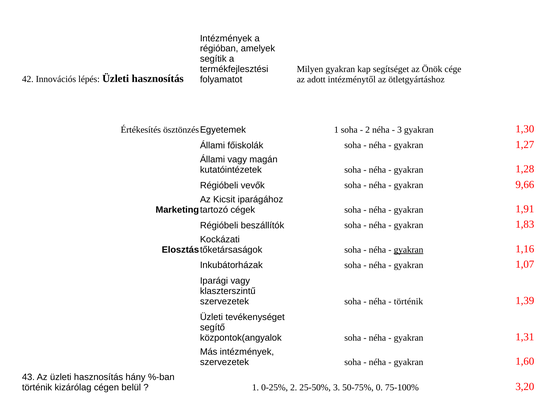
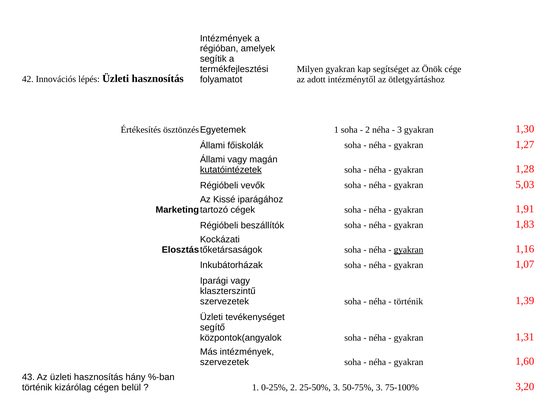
kutatóintézetek underline: none -> present (231, 170)
9,66: 9,66 -> 5,03 (525, 184)
Kicsit: Kicsit -> Kissé (224, 199)
50-75% 0: 0 -> 3 (379, 387)
